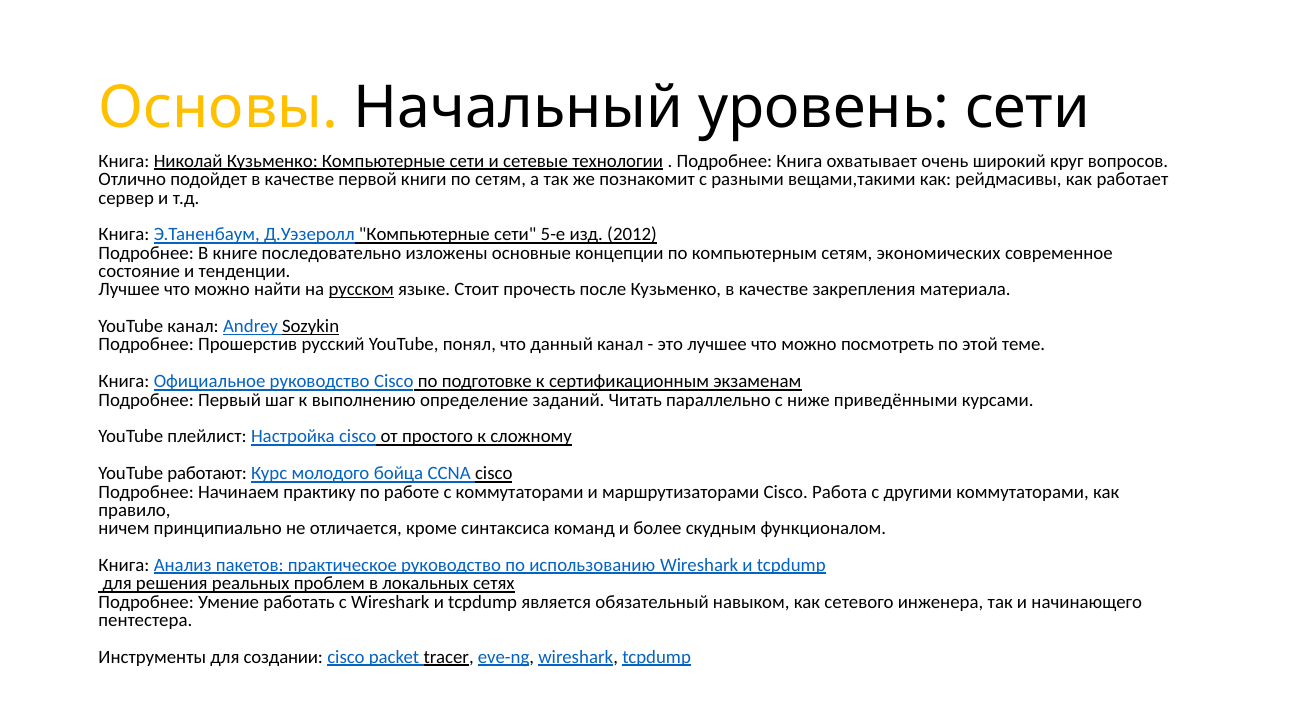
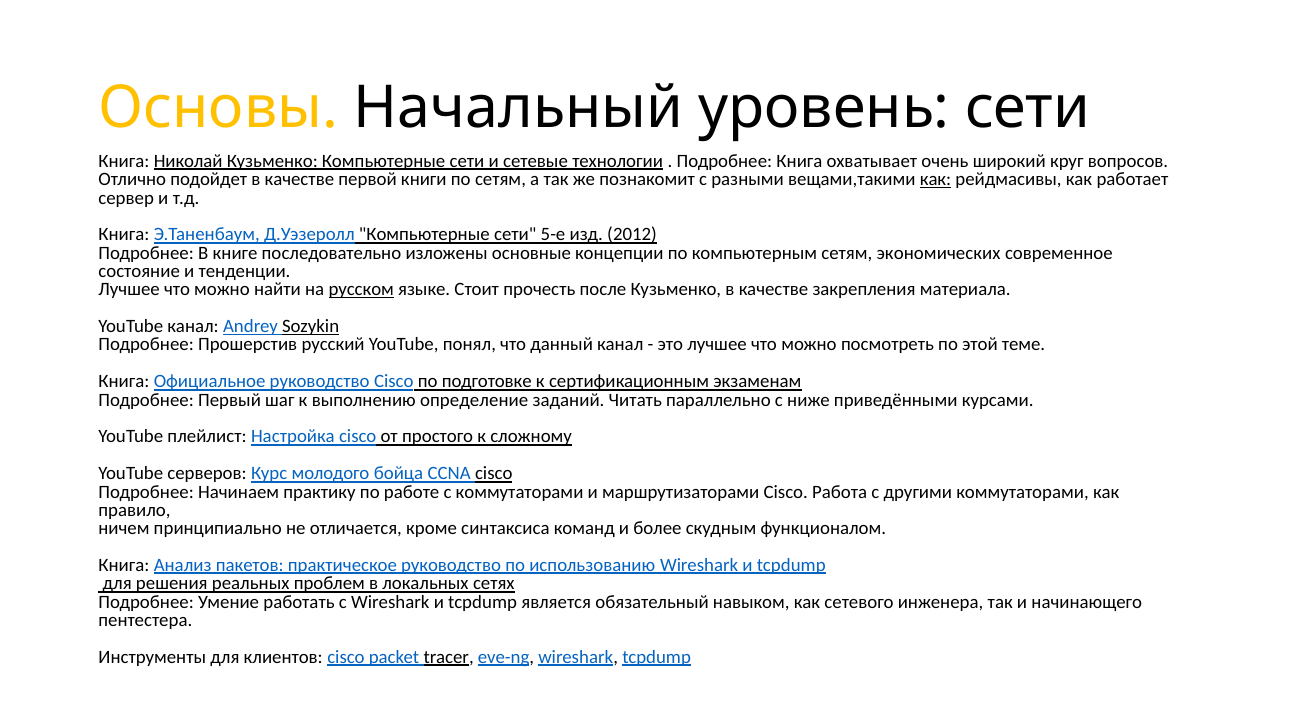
как underline: none -> present (936, 180)
работают: работают -> серверов (207, 474)
создании: создании -> клиентов (283, 657)
